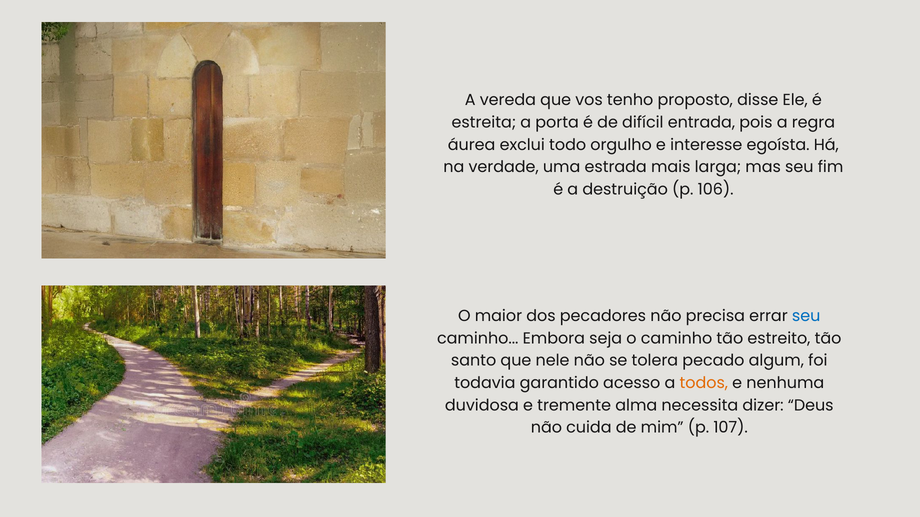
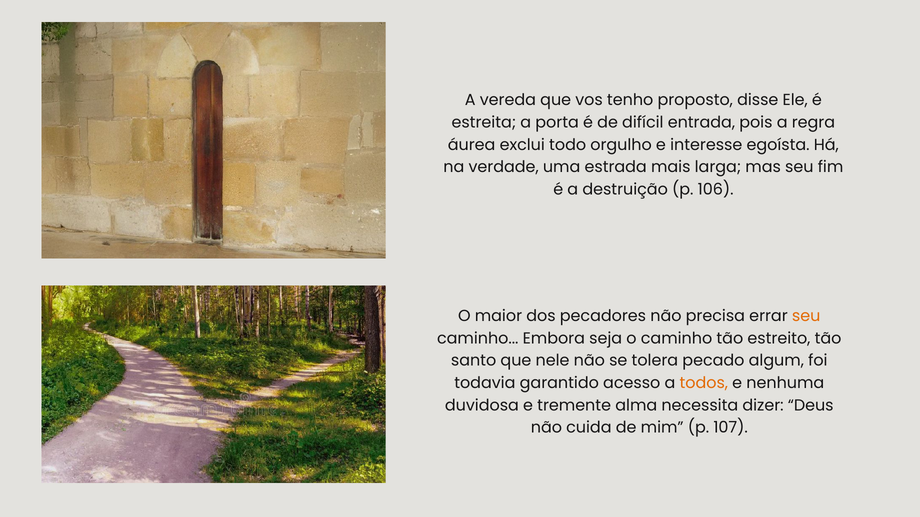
seu colour: blue -> orange (806, 316)
